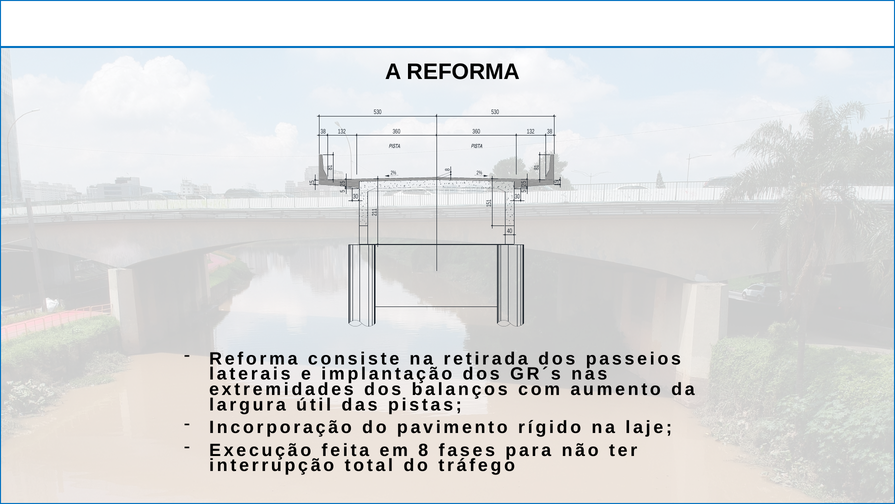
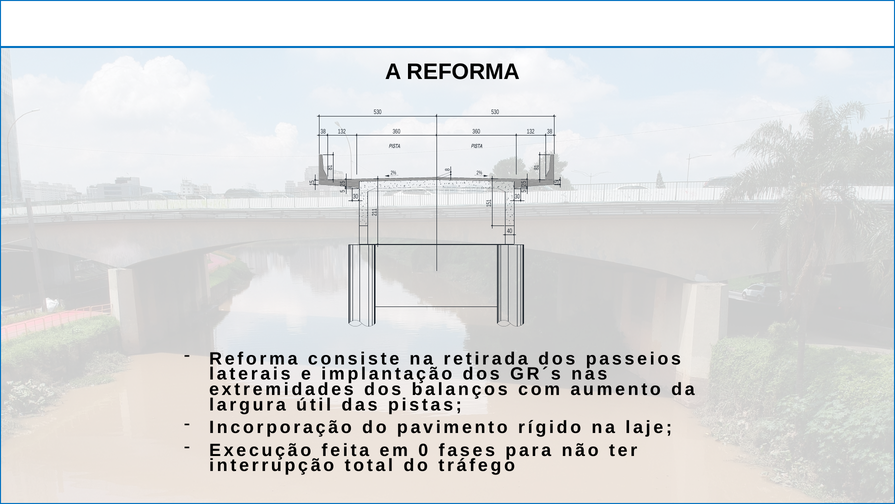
em 8: 8 -> 0 (423, 450)
